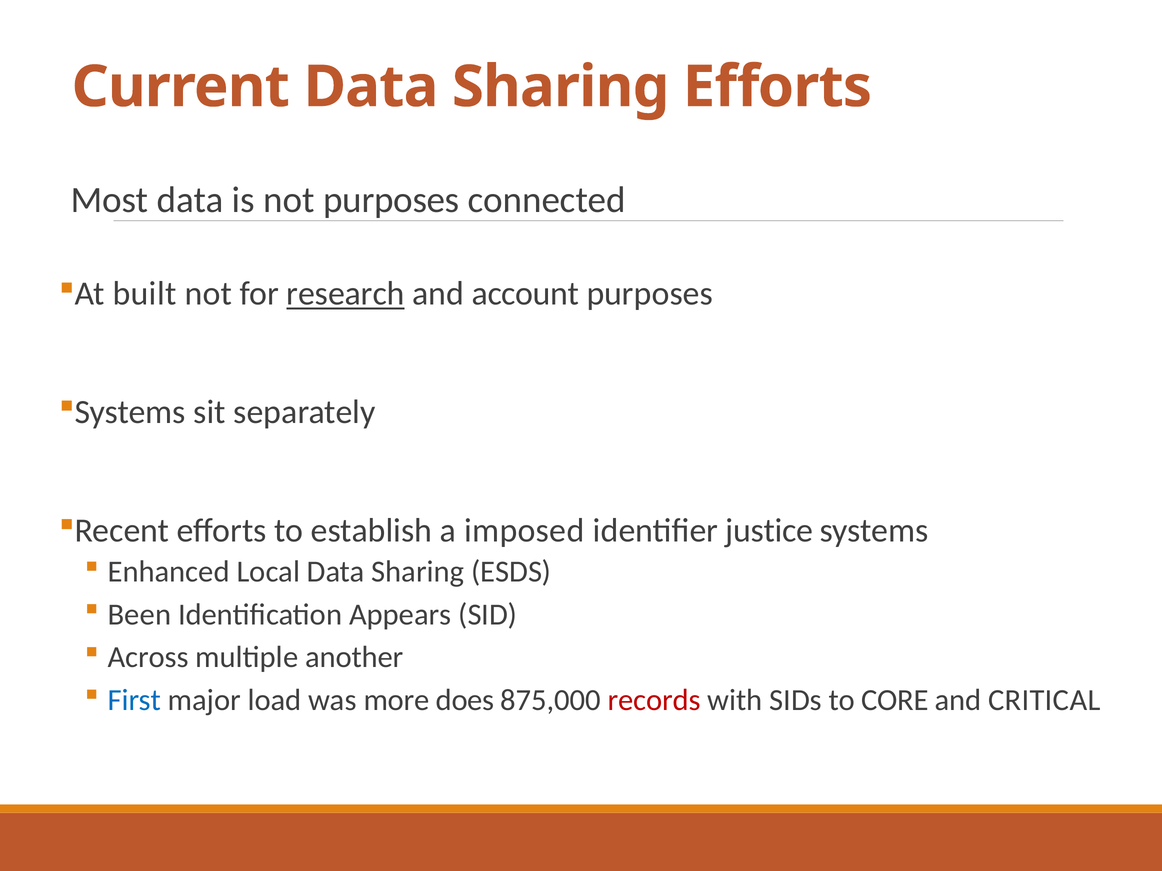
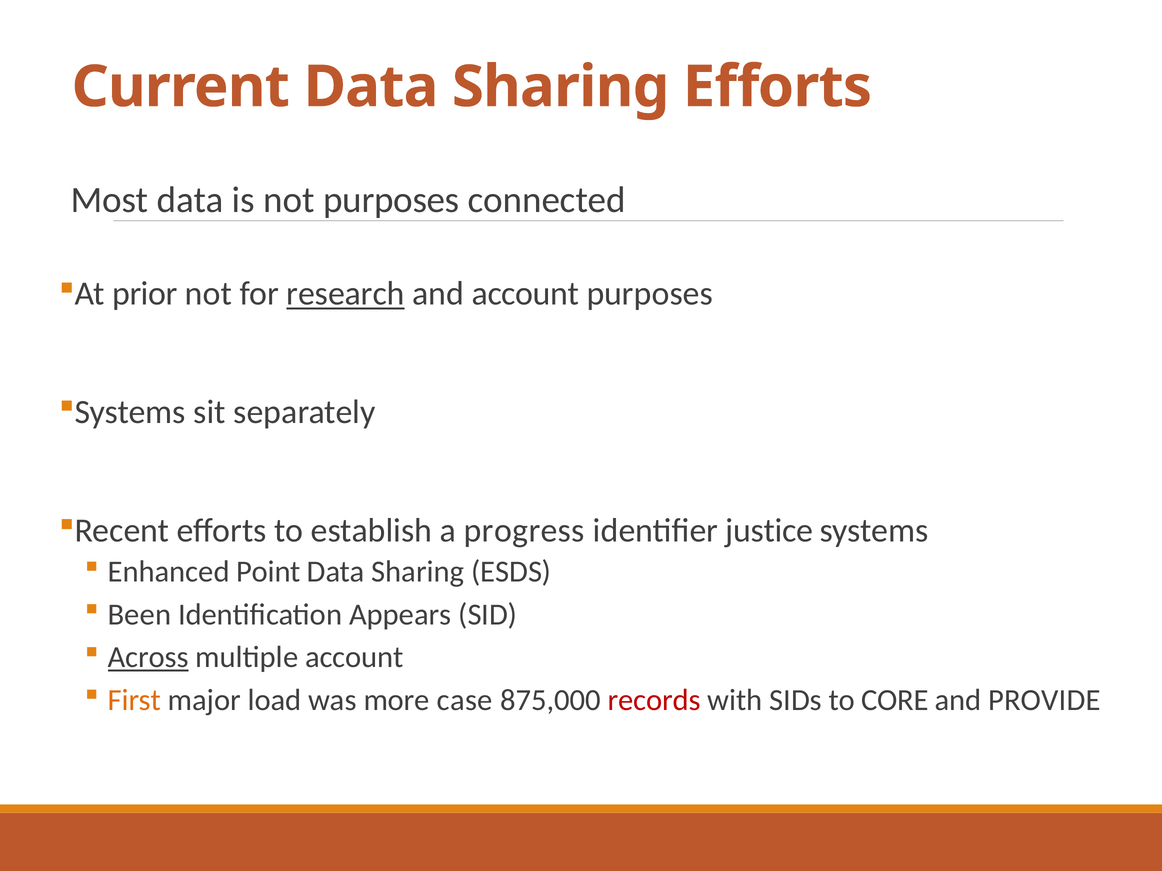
built: built -> prior (145, 294)
imposed: imposed -> progress (524, 531)
Local: Local -> Point (269, 572)
Across underline: none -> present (148, 658)
multiple another: another -> account (354, 658)
First colour: blue -> orange (134, 701)
does: does -> case (465, 701)
CRITICAL: CRITICAL -> PROVIDE (1044, 701)
